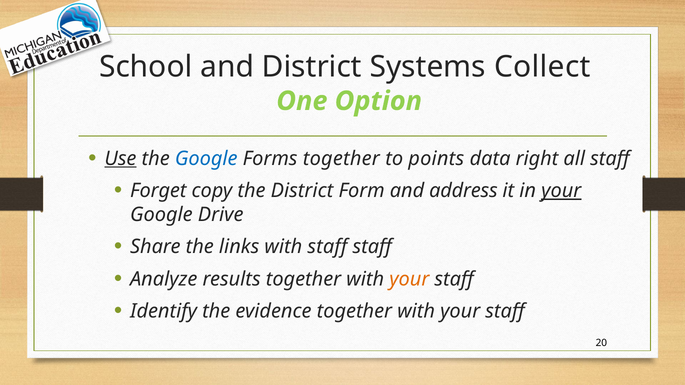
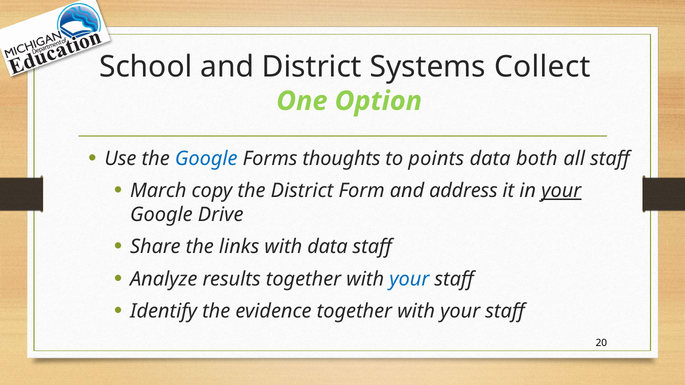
Use underline: present -> none (120, 159)
Forms together: together -> thoughts (341, 159)
right: right -> both (537, 159)
Forget: Forget -> March (158, 191)
with staff: staff -> data (327, 247)
your colour: orange -> blue (409, 279)
